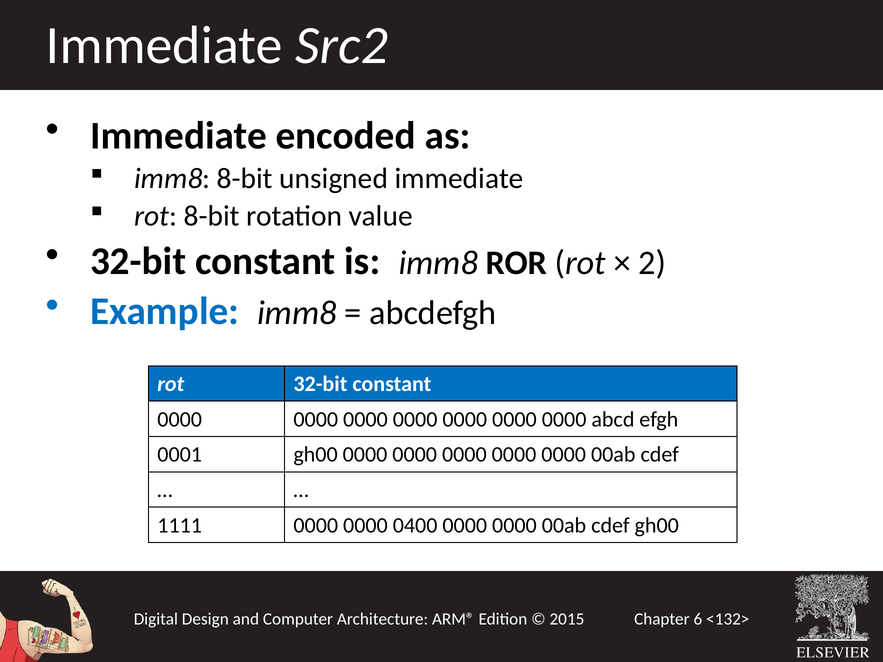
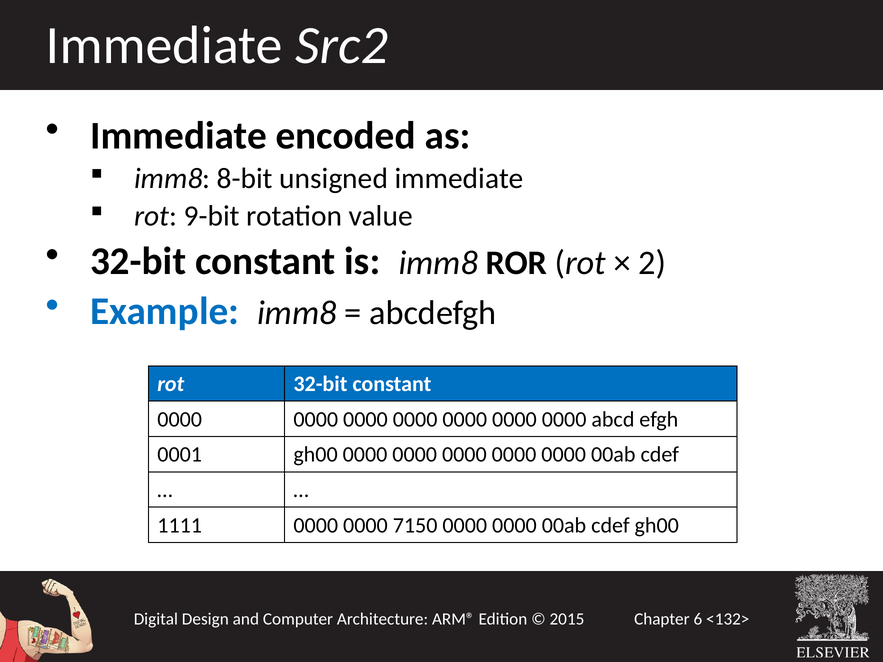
rot 8-bit: 8-bit -> 9-bit (212, 216)
0400: 0400 -> 7150 (415, 526)
